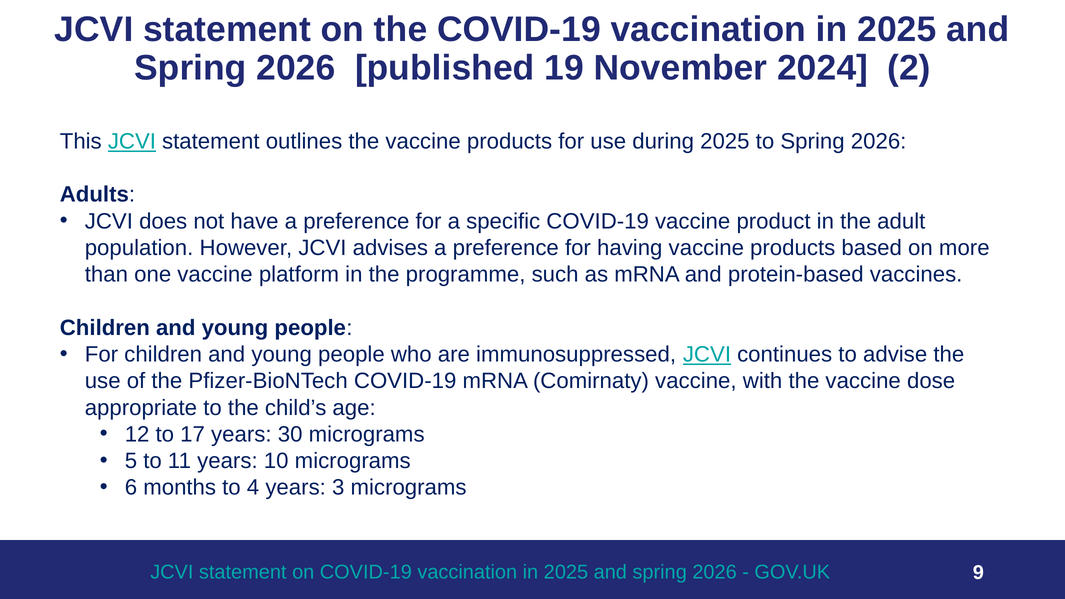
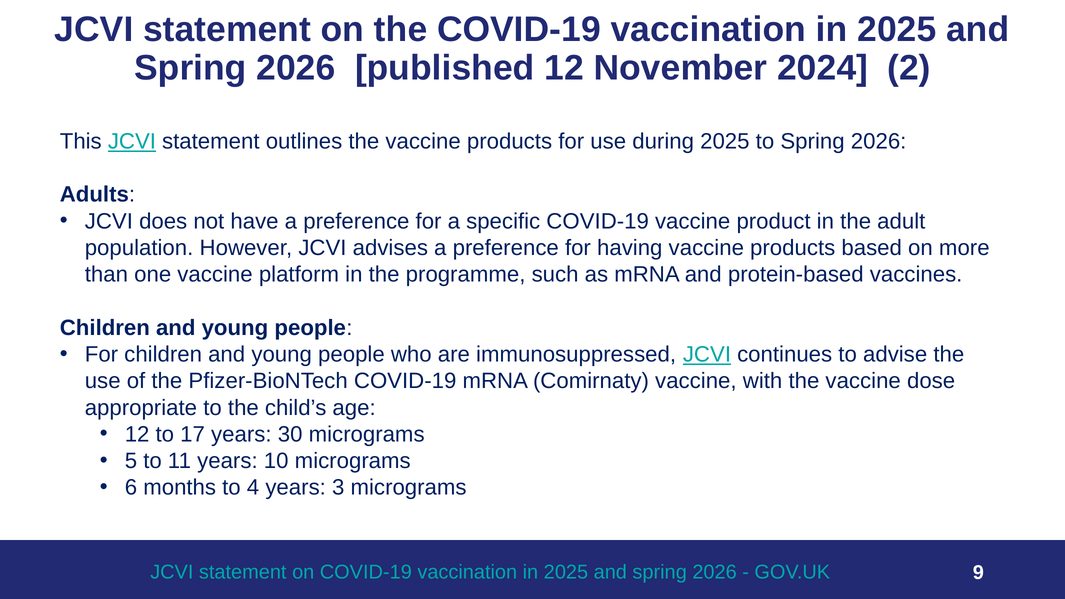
published 19: 19 -> 12 (564, 68)
